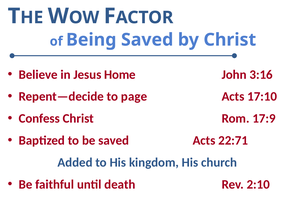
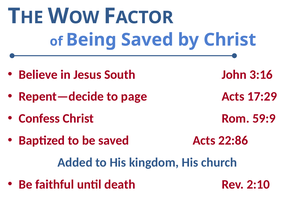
Home: Home -> South (120, 74)
17:10: 17:10 -> 17:29 (262, 96)
17:9: 17:9 -> 59:9 (264, 118)
22:71: 22:71 -> 22:86 (233, 140)
